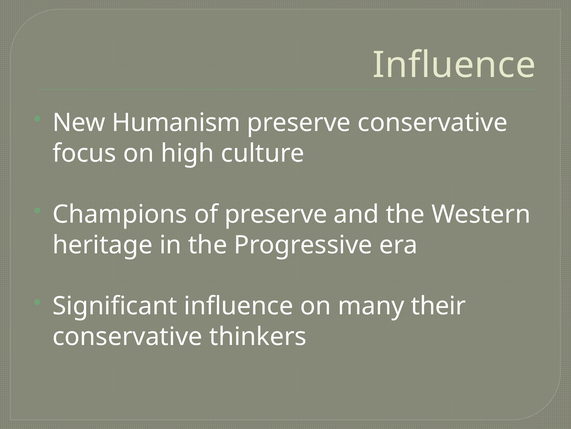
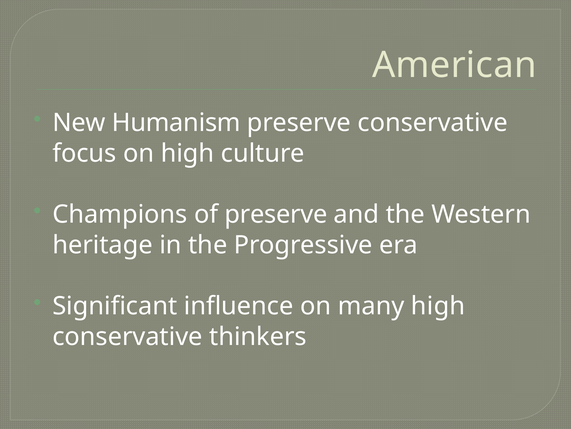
Influence: Influence -> American (454, 65)
many their: their -> high (438, 306)
